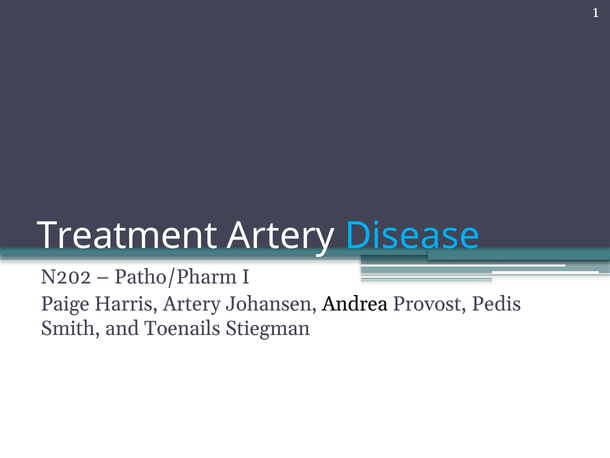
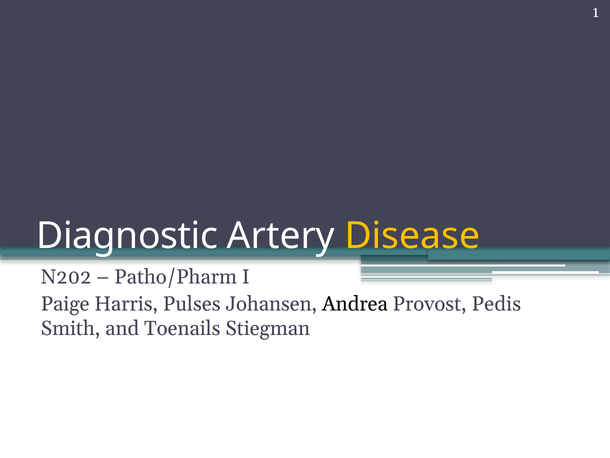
Treatment: Treatment -> Diagnostic (127, 236)
Disease colour: light blue -> yellow (412, 236)
Harris Artery: Artery -> Pulses (192, 304)
